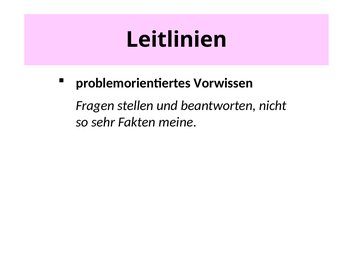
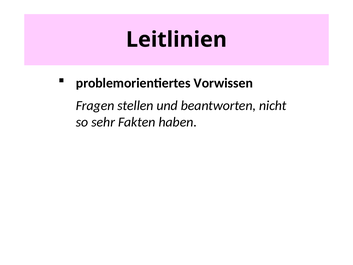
meine: meine -> haben (178, 122)
